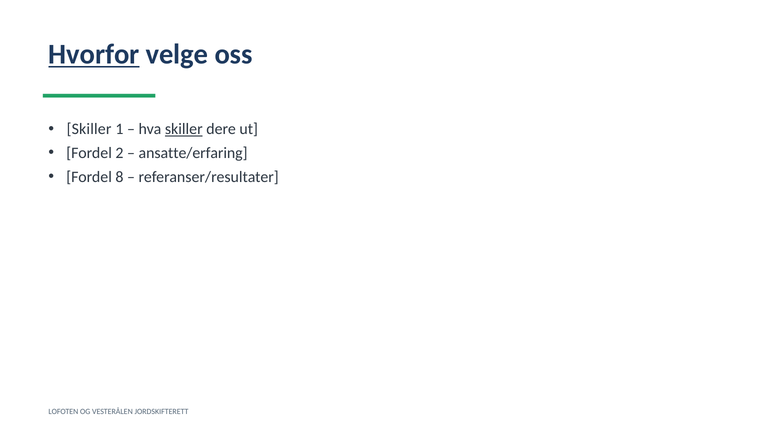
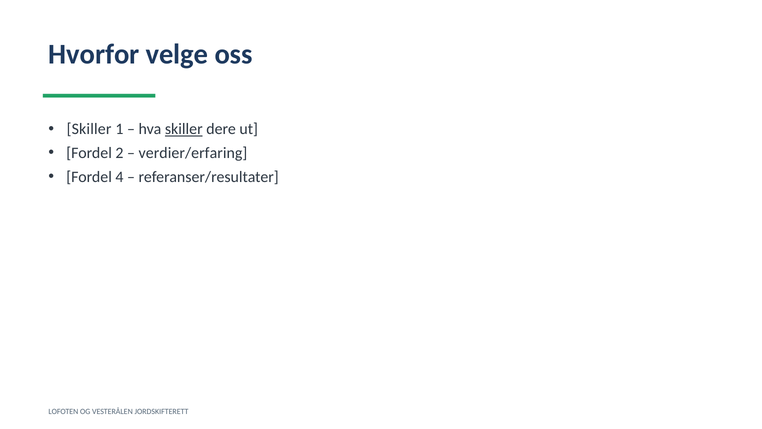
Hvorfor underline: present -> none (94, 54)
ansatte/erfaring: ansatte/erfaring -> verdier/erfaring (193, 153)
8: 8 -> 4 (119, 177)
